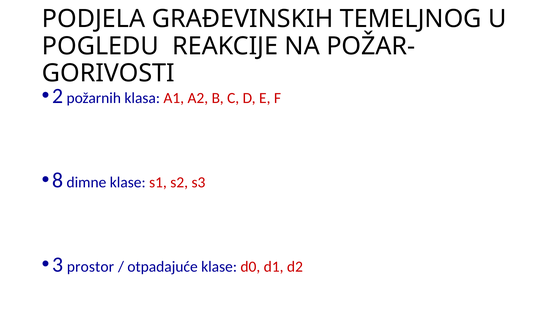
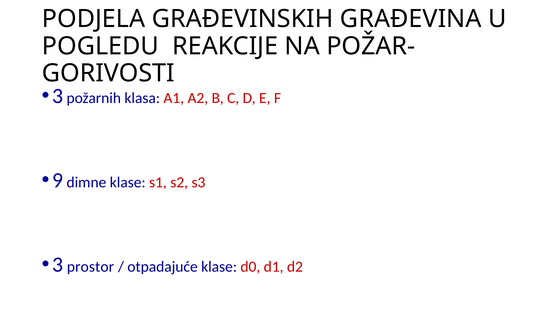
TEMELJNOG: TEMELJNOG -> GRAĐEVINA (411, 19)
2: 2 -> 3 (58, 96)
8: 8 -> 9 (58, 180)
